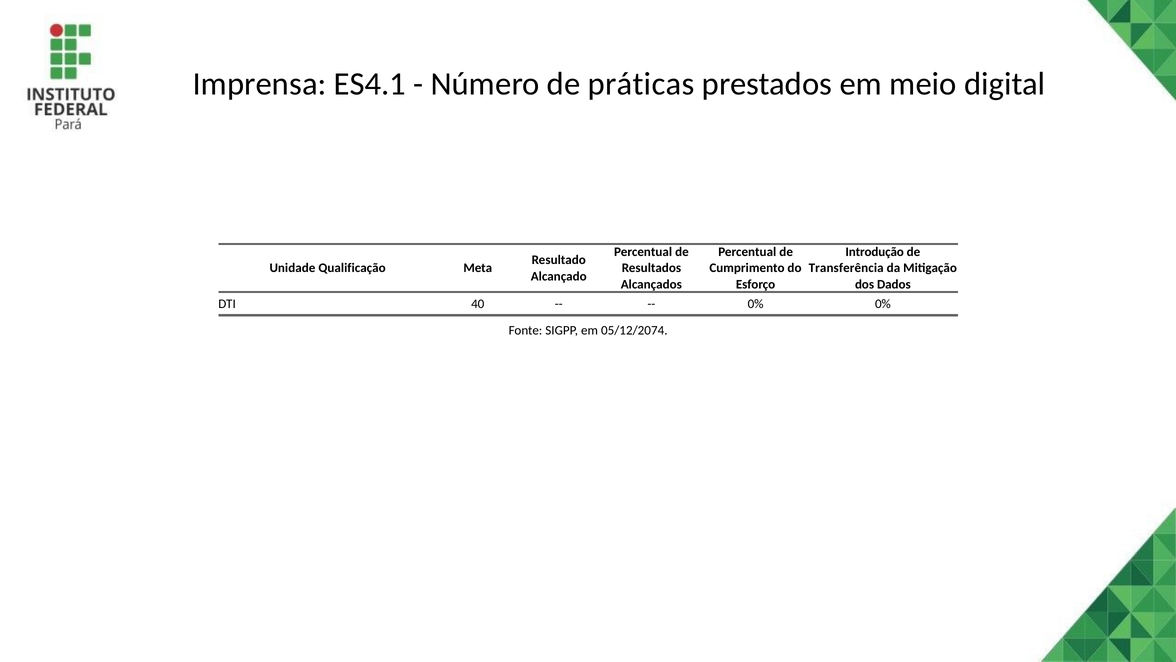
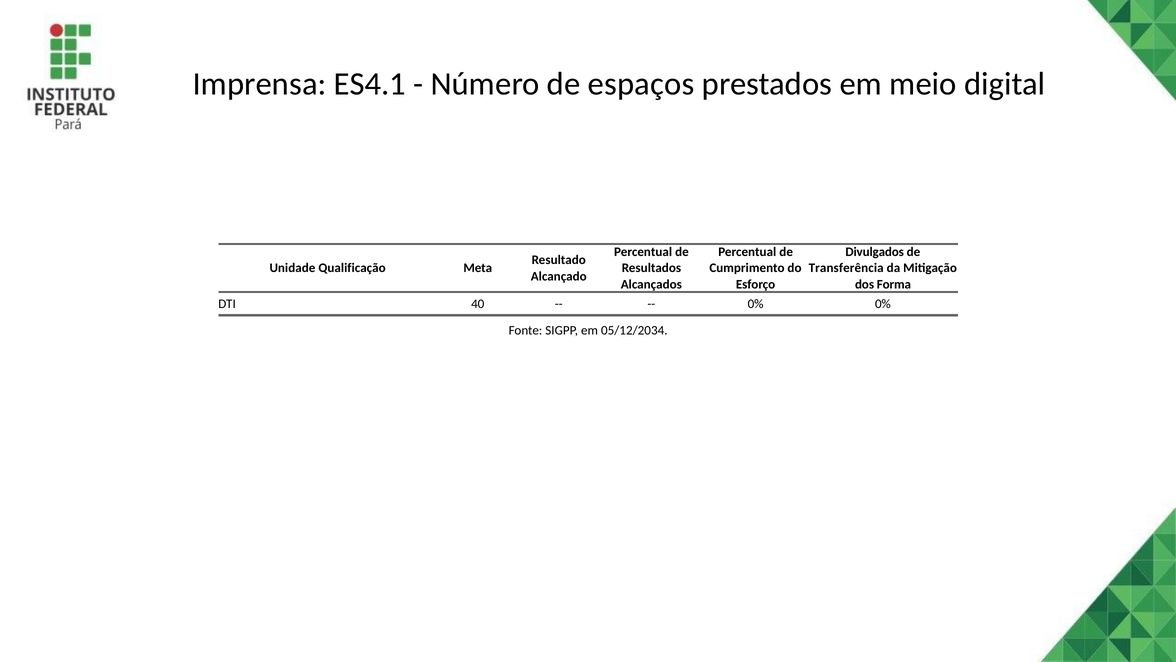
práticas: práticas -> espaços (641, 84)
Introdução: Introdução -> Divulgados (875, 252)
Dados: Dados -> Forma (894, 284)
05/12/2074: 05/12/2074 -> 05/12/2034 (634, 330)
